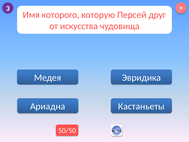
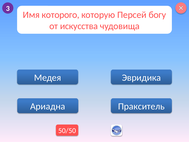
друг: друг -> богу (157, 15)
Кастаньеты: Кастаньеты -> Пракситель (141, 106)
